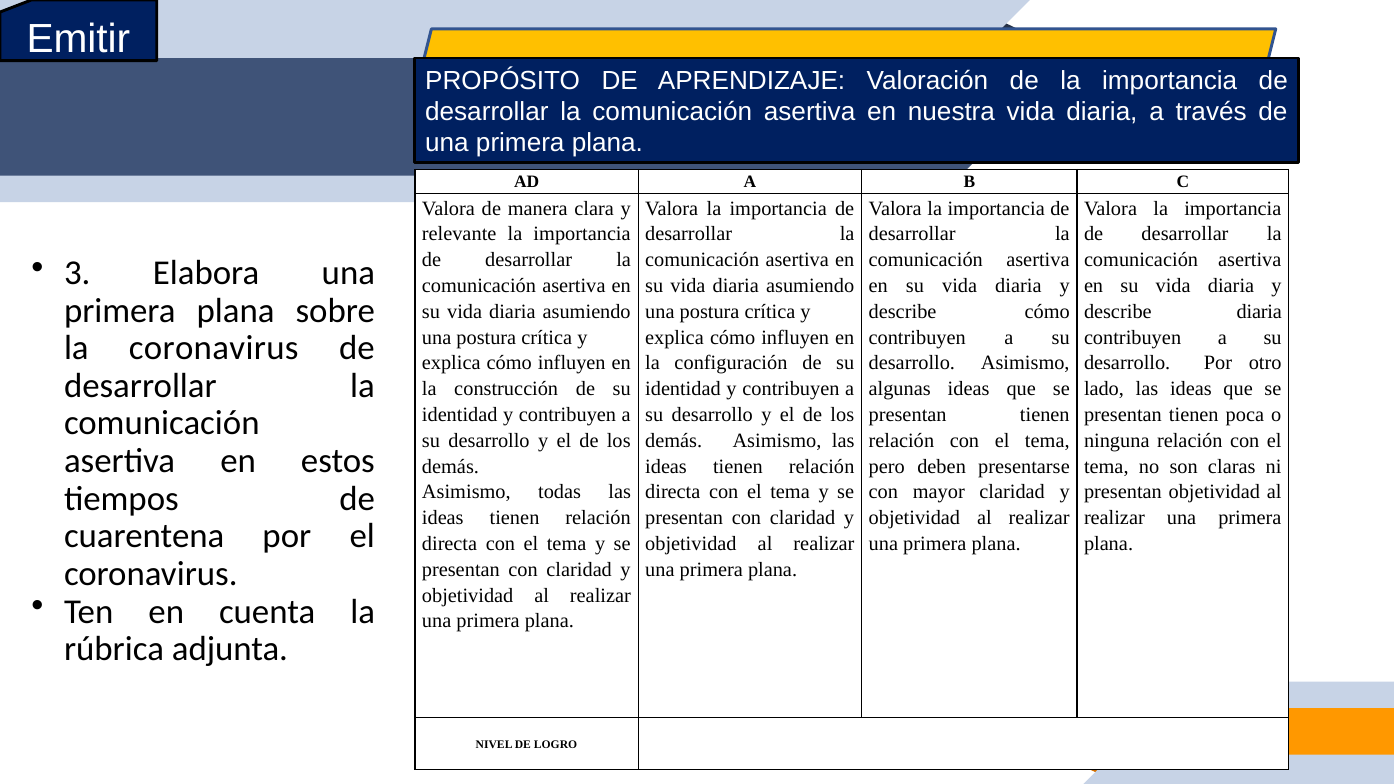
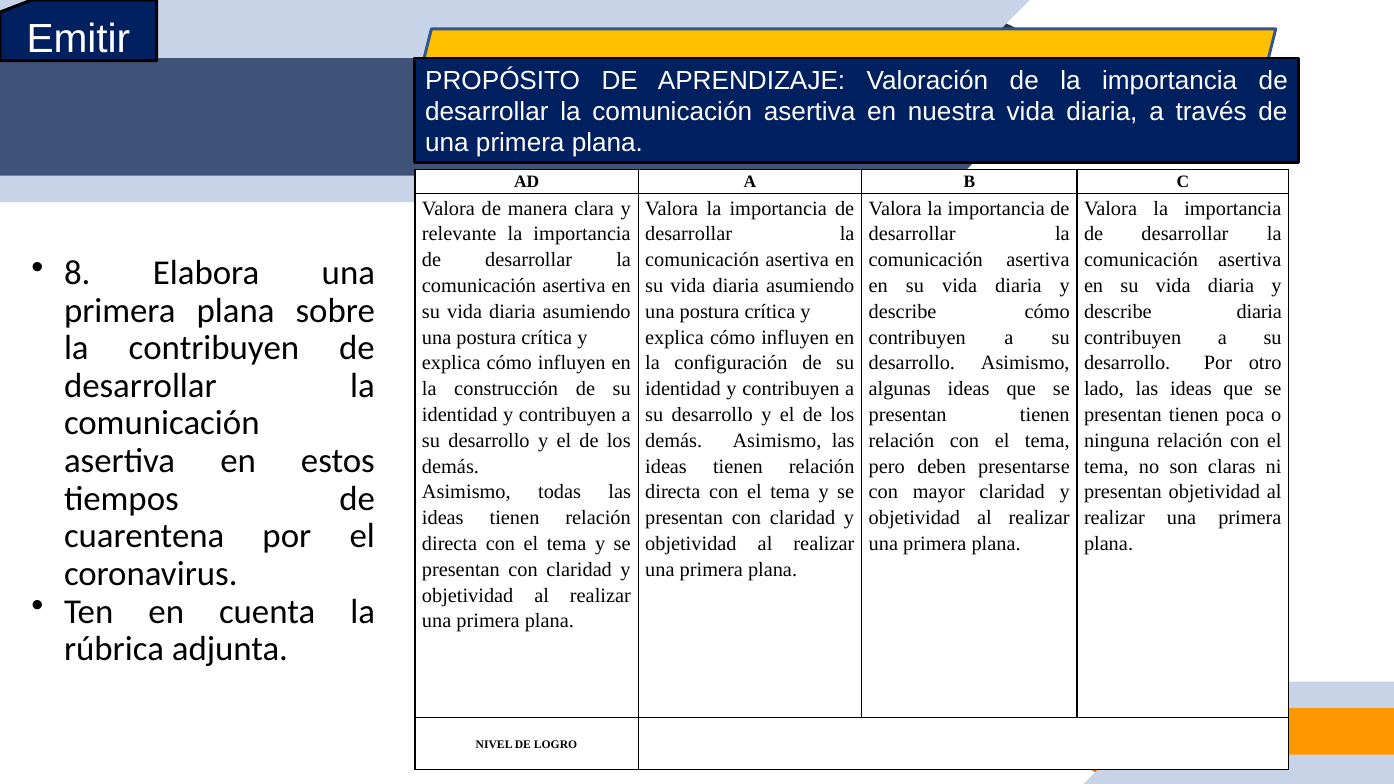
3: 3 -> 8 (77, 273)
la coronavirus: coronavirus -> contribuyen (214, 348)
